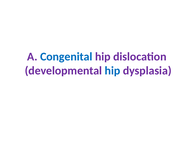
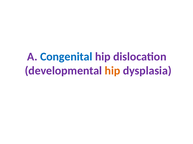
hip colour: blue -> orange (112, 71)
